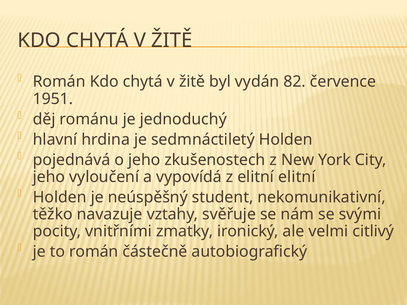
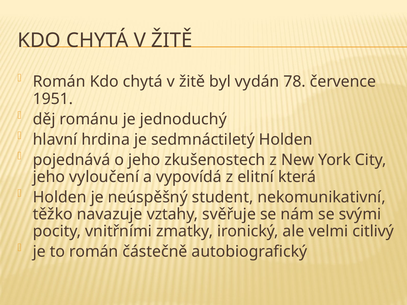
82: 82 -> 78 (295, 82)
elitní elitní: elitní -> která (297, 177)
